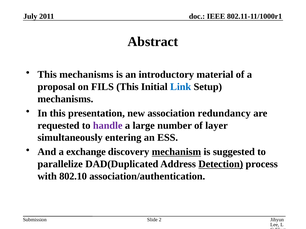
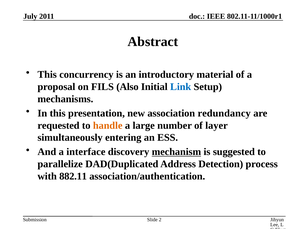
This mechanisms: mechanisms -> concurrency (86, 75)
FILS This: This -> Also (127, 87)
handle colour: purple -> orange (108, 126)
exchange: exchange -> interface (86, 152)
Detection underline: present -> none (221, 164)
802.10: 802.10 -> 882.11 (73, 177)
